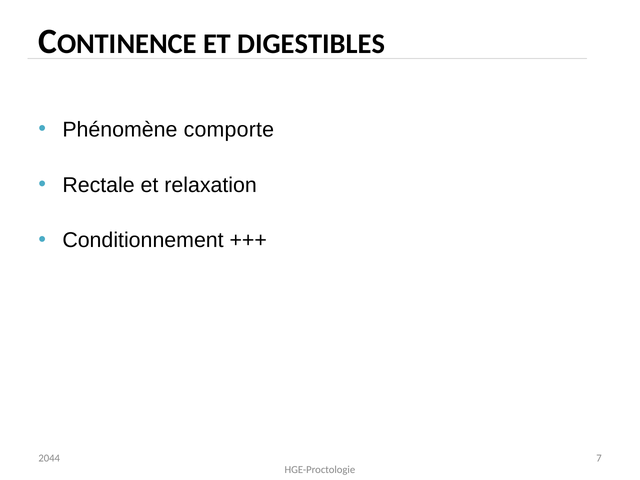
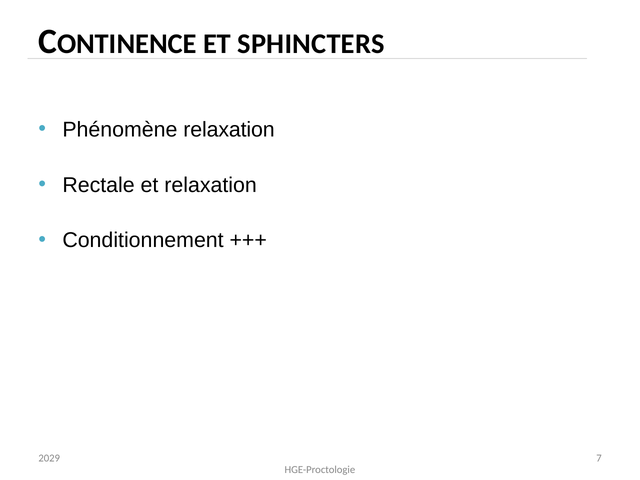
DIGESTIBLES: DIGESTIBLES -> SPHINCTERS (311, 44)
Phénomène comporte: comporte -> relaxation (229, 129)
2044: 2044 -> 2029 (49, 458)
